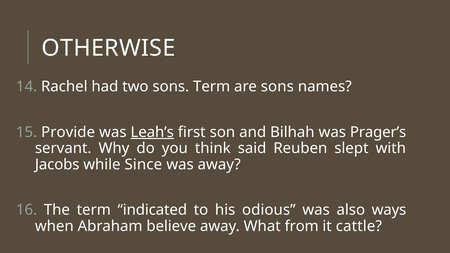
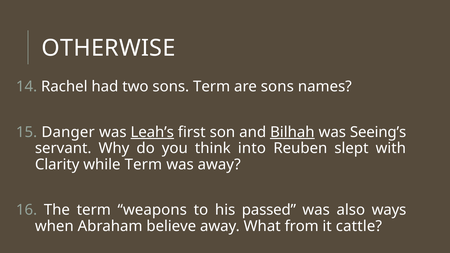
Provide: Provide -> Danger (68, 132)
Bilhah underline: none -> present (292, 132)
Prager’s: Prager’s -> Seeing’s (378, 132)
said: said -> into (252, 148)
Jacobs: Jacobs -> Clarity (57, 165)
while Since: Since -> Term (143, 165)
indicated: indicated -> weapons (152, 210)
odious: odious -> passed (269, 210)
